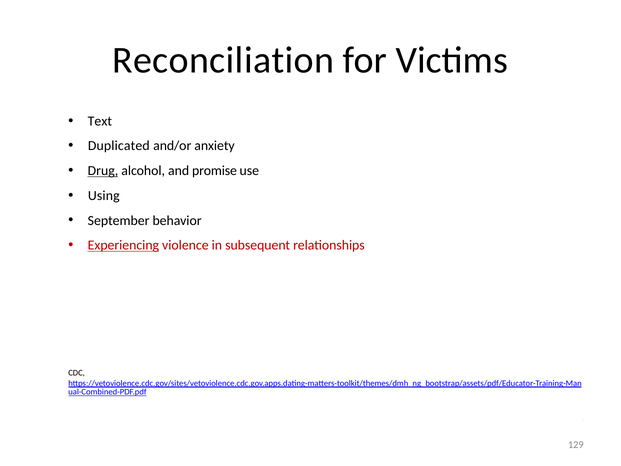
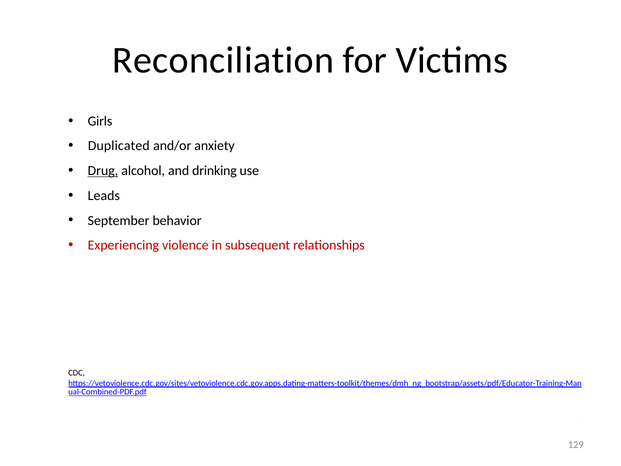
Text: Text -> Girls (100, 121)
promise: promise -> drinking (214, 171)
Using: Using -> Leads (104, 196)
Experiencing underline: present -> none (123, 245)
